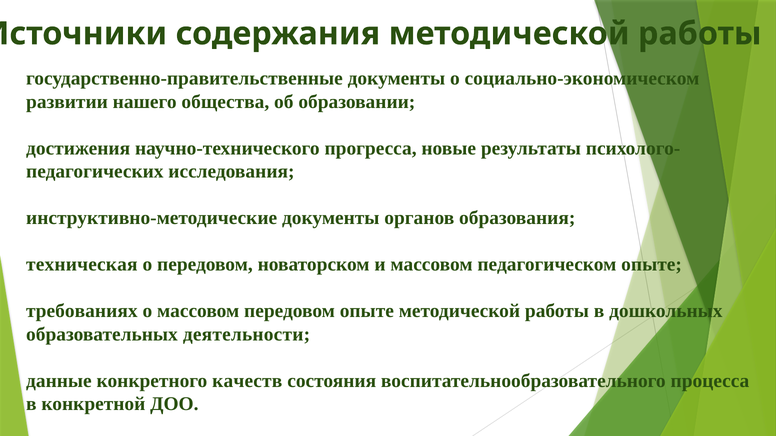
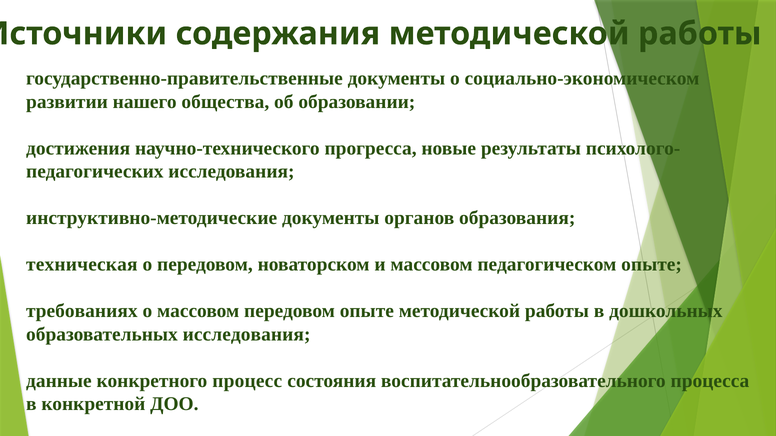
образовательных деятельности: деятельности -> исследования (247, 335)
качеств: качеств -> процесс (247, 381)
